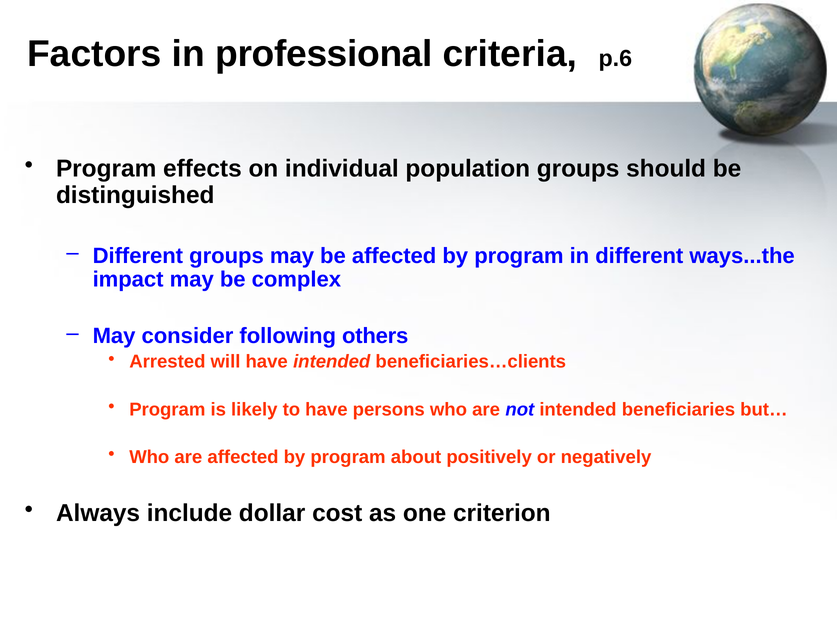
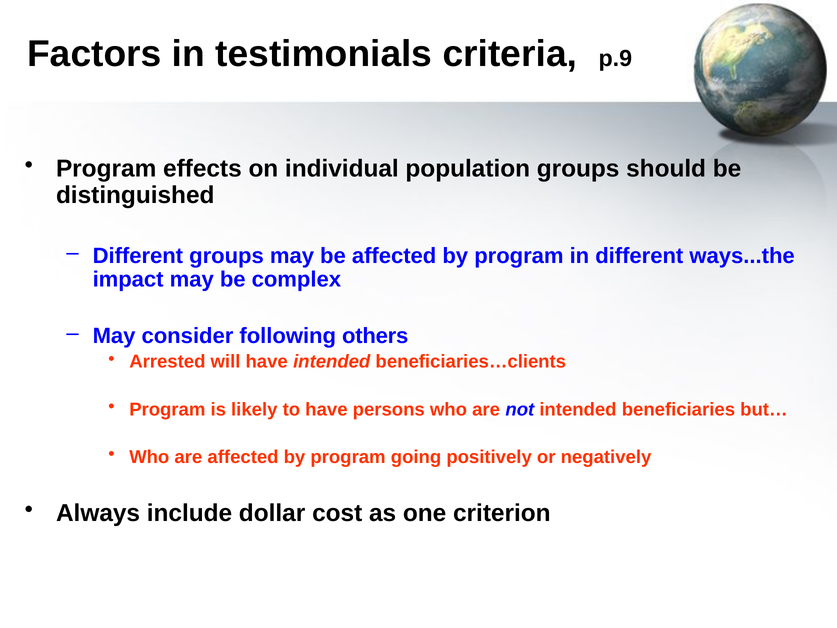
professional: professional -> testimonials (324, 54)
p.6: p.6 -> p.9 (615, 59)
about: about -> going (416, 457)
